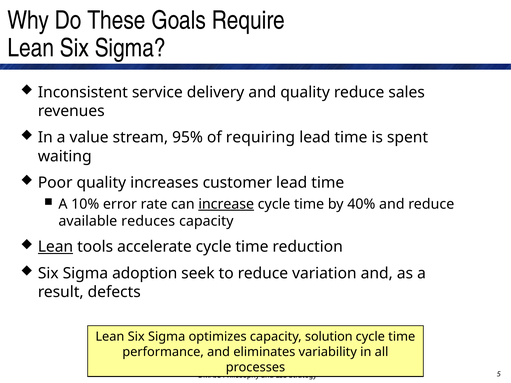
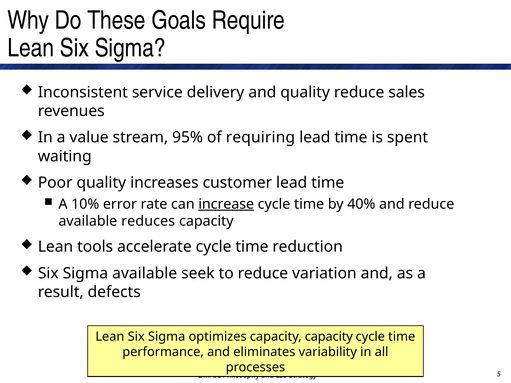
Lean underline: present -> none (55, 247)
Sigma adoption: adoption -> available (145, 274)
capacity solution: solution -> capacity (329, 337)
